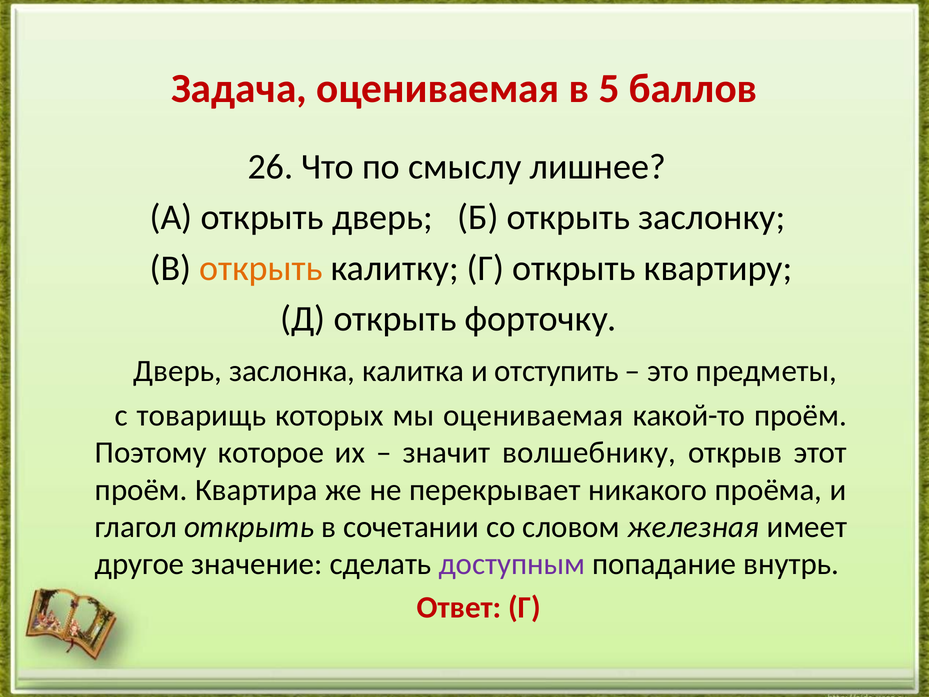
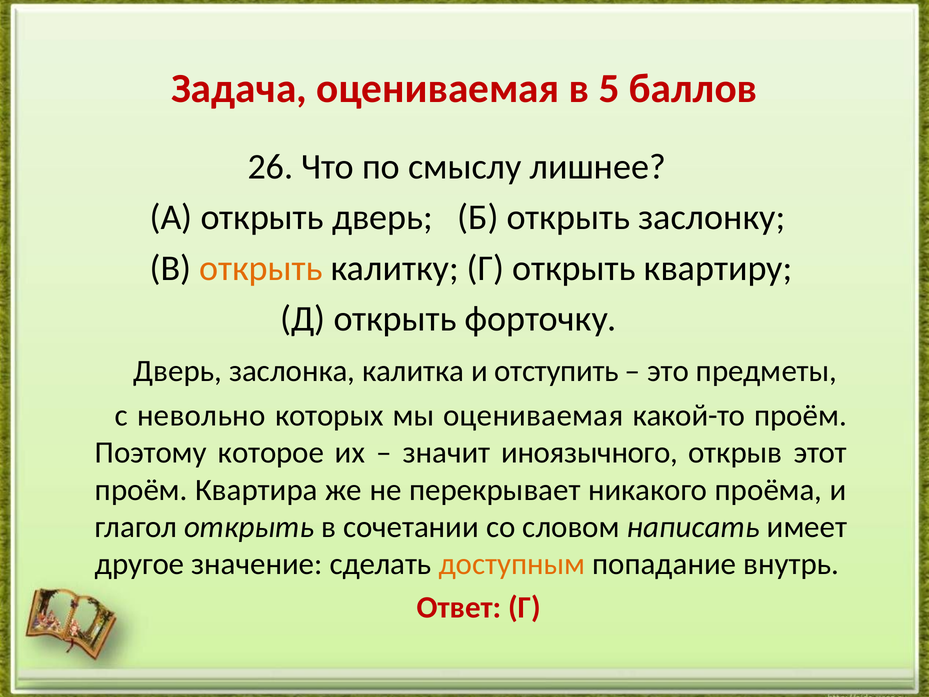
товарищь: товарищь -> невольно (201, 415)
волшебнику: волшебнику -> иноязычного (590, 452)
железная: железная -> написать (693, 527)
доступным colour: purple -> orange (512, 564)
